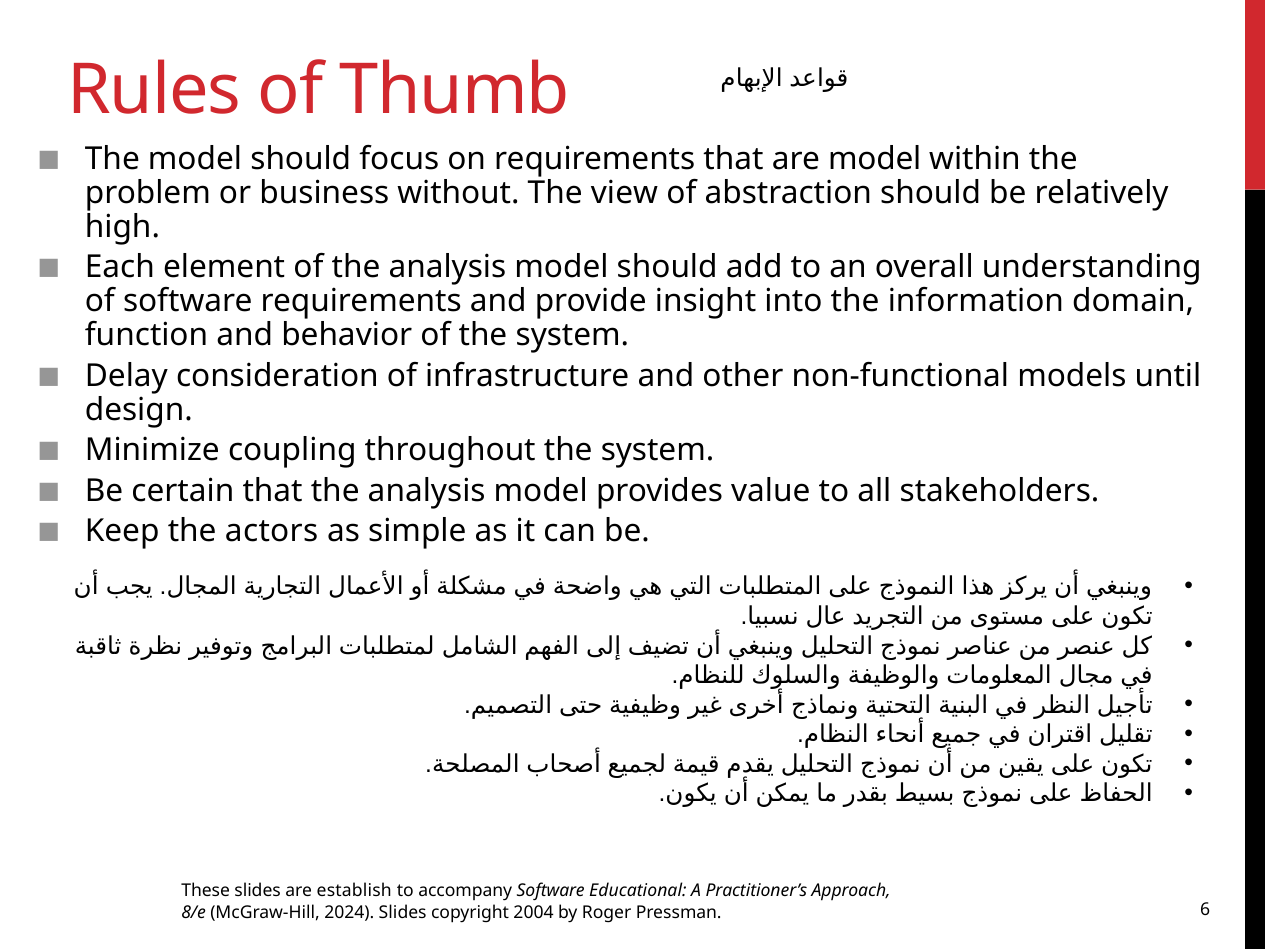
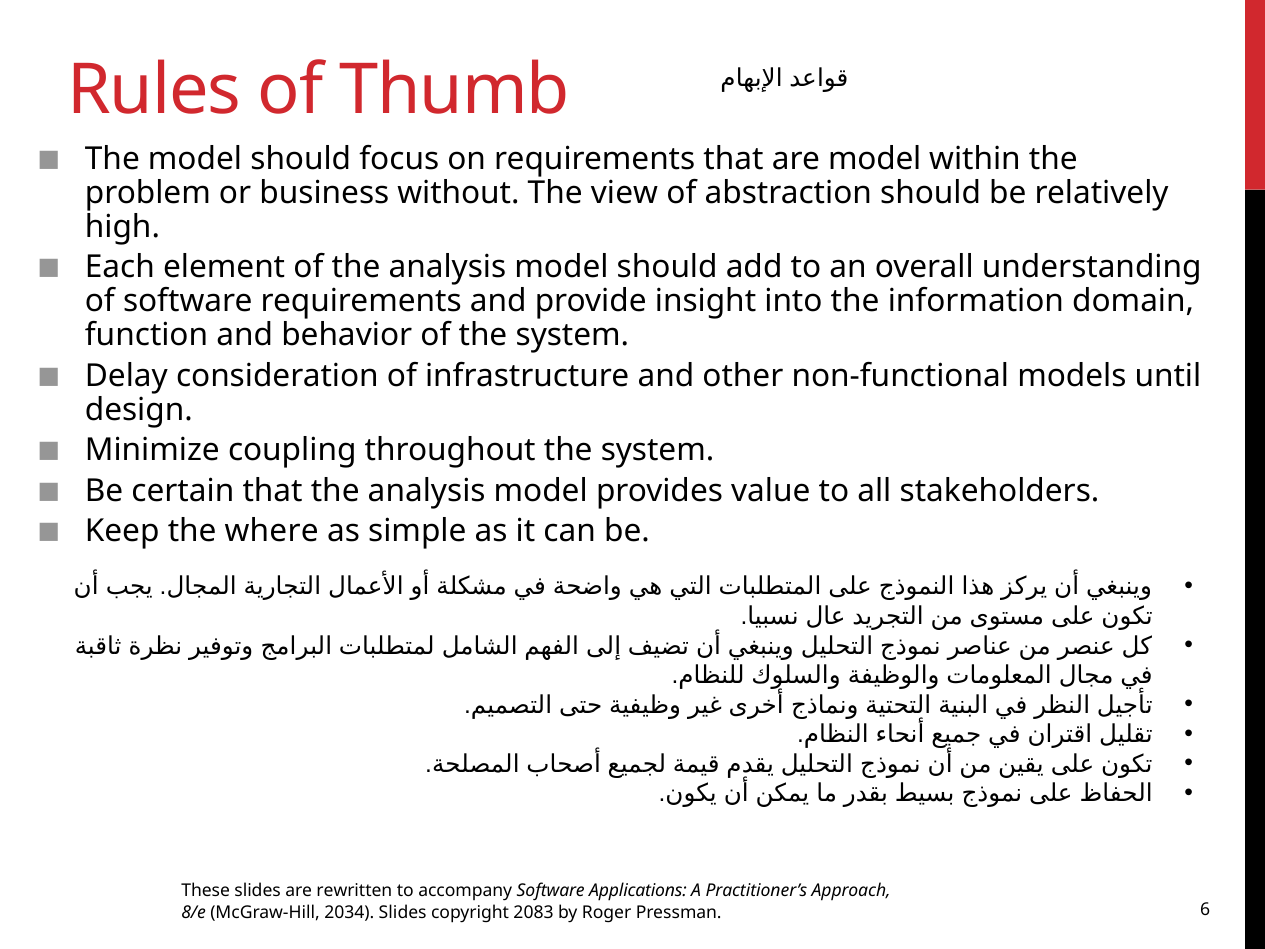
actors: actors -> where (272, 531)
establish: establish -> rewritten (354, 891)
Educational: Educational -> Applications (638, 891)
2024: 2024 -> 2034 (349, 912)
2004: 2004 -> 2083 (534, 912)
